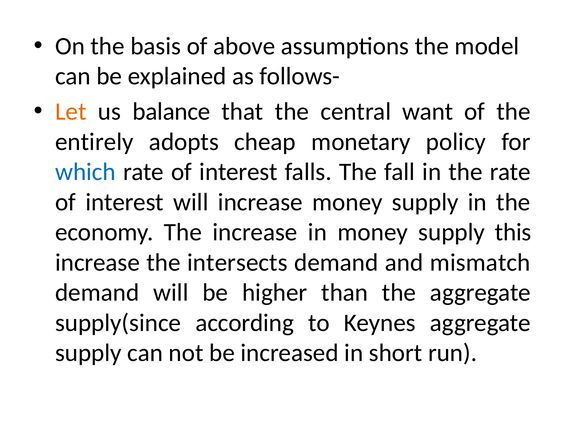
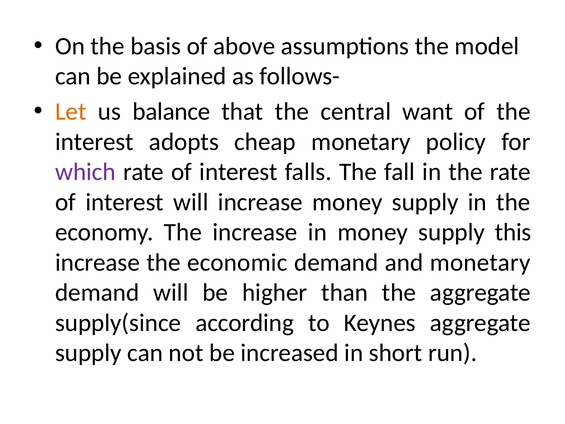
entirely: entirely -> interest (94, 142)
which colour: blue -> purple (85, 172)
intersects: intersects -> economic (237, 262)
and mismatch: mismatch -> monetary (480, 262)
